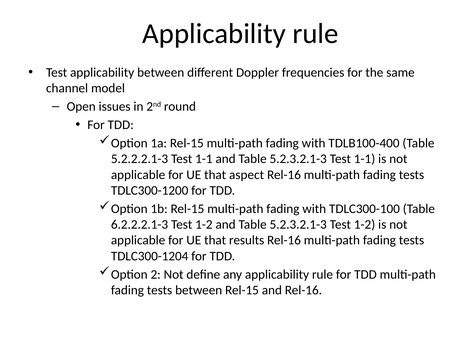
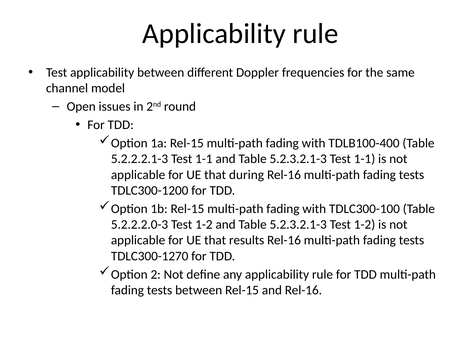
aspect: aspect -> during (247, 175)
6.2.2.2.1-3: 6.2.2.2.1-3 -> 5.2.2.2.0-3 (140, 225)
TDLC300-1204: TDLC300-1204 -> TDLC300-1270 (150, 256)
